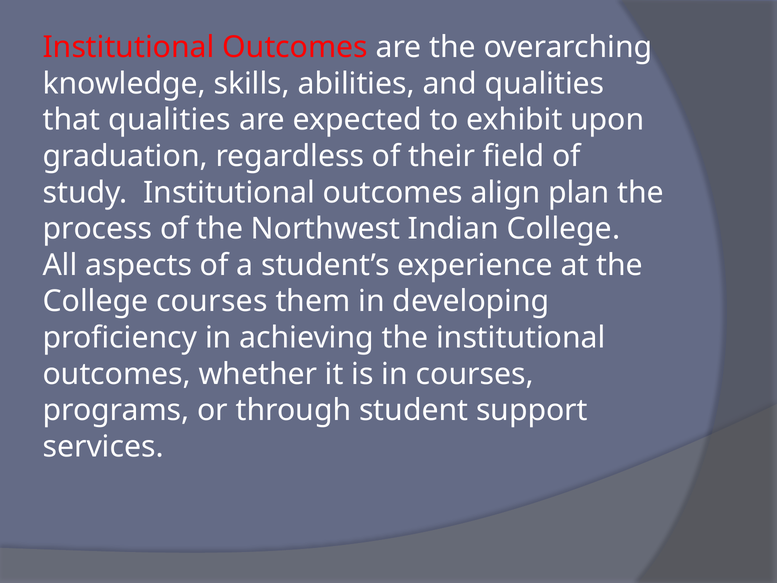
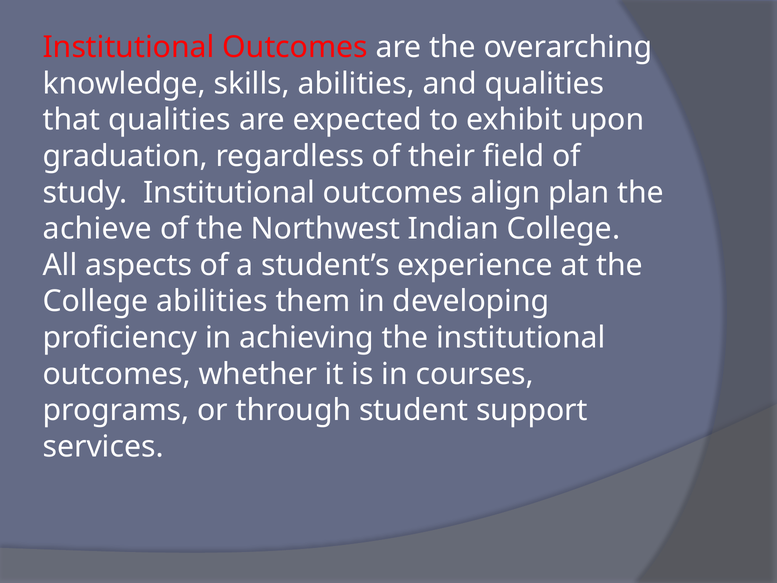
process: process -> achieve (97, 229)
College courses: courses -> abilities (212, 301)
